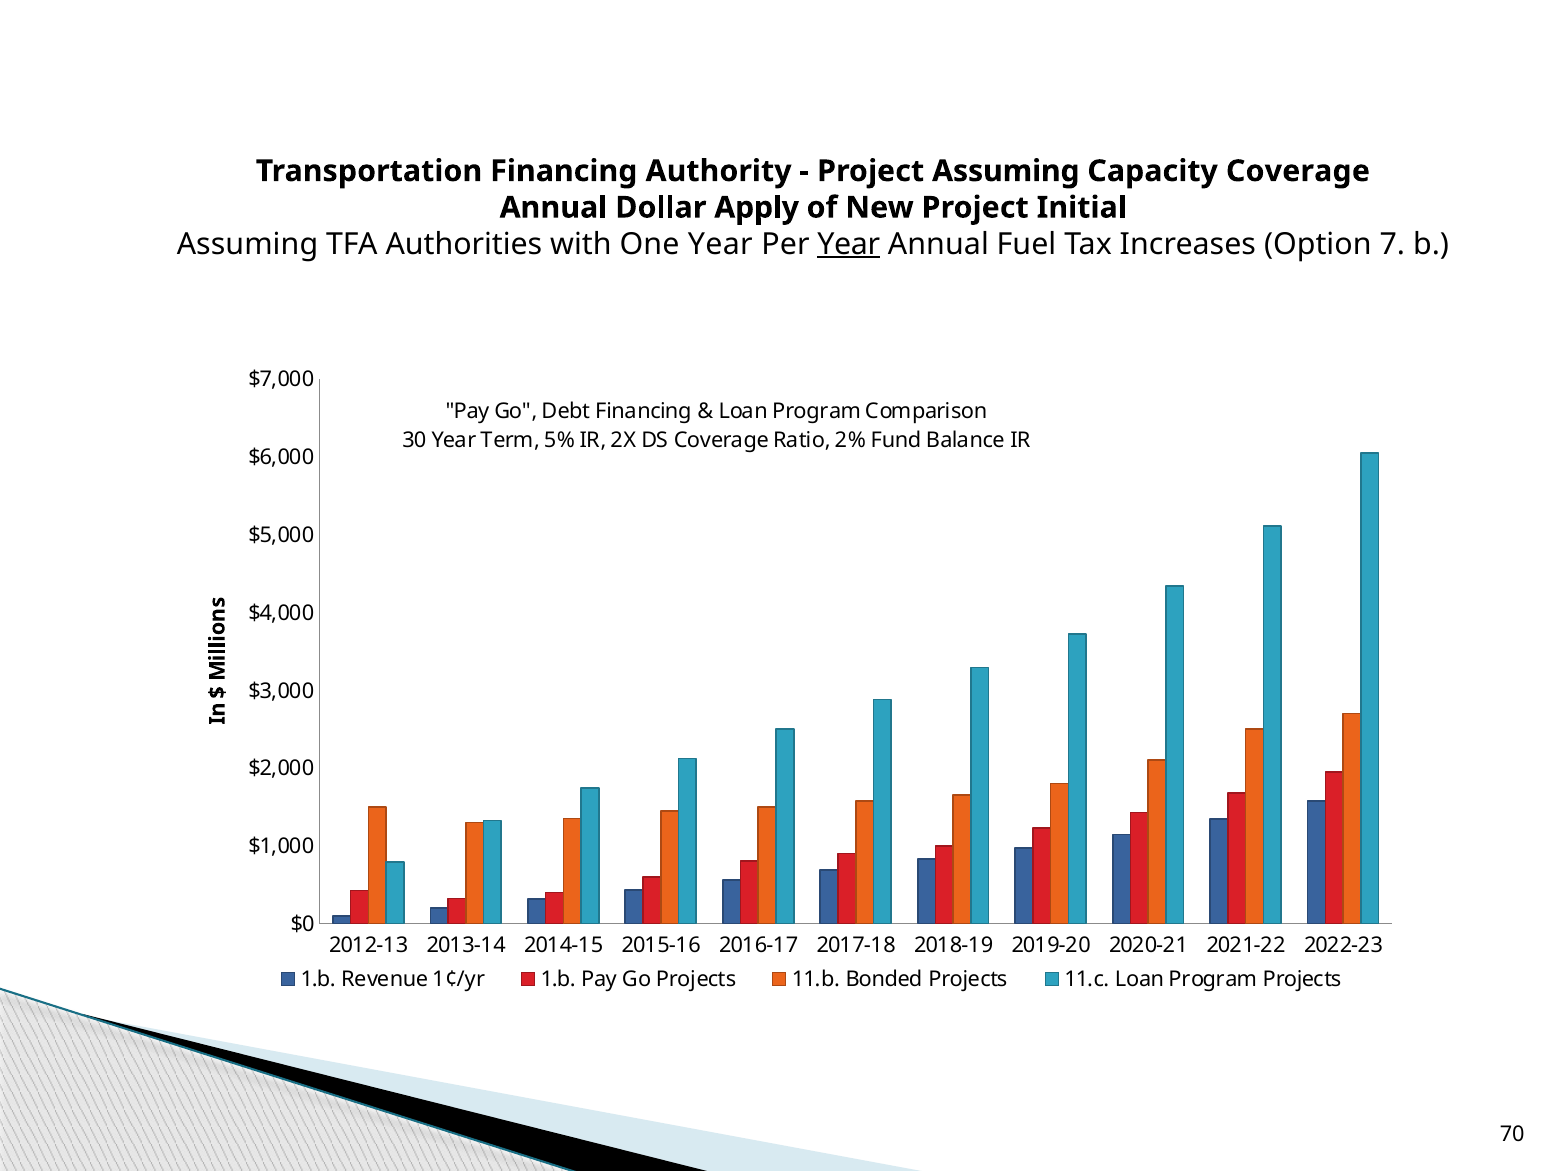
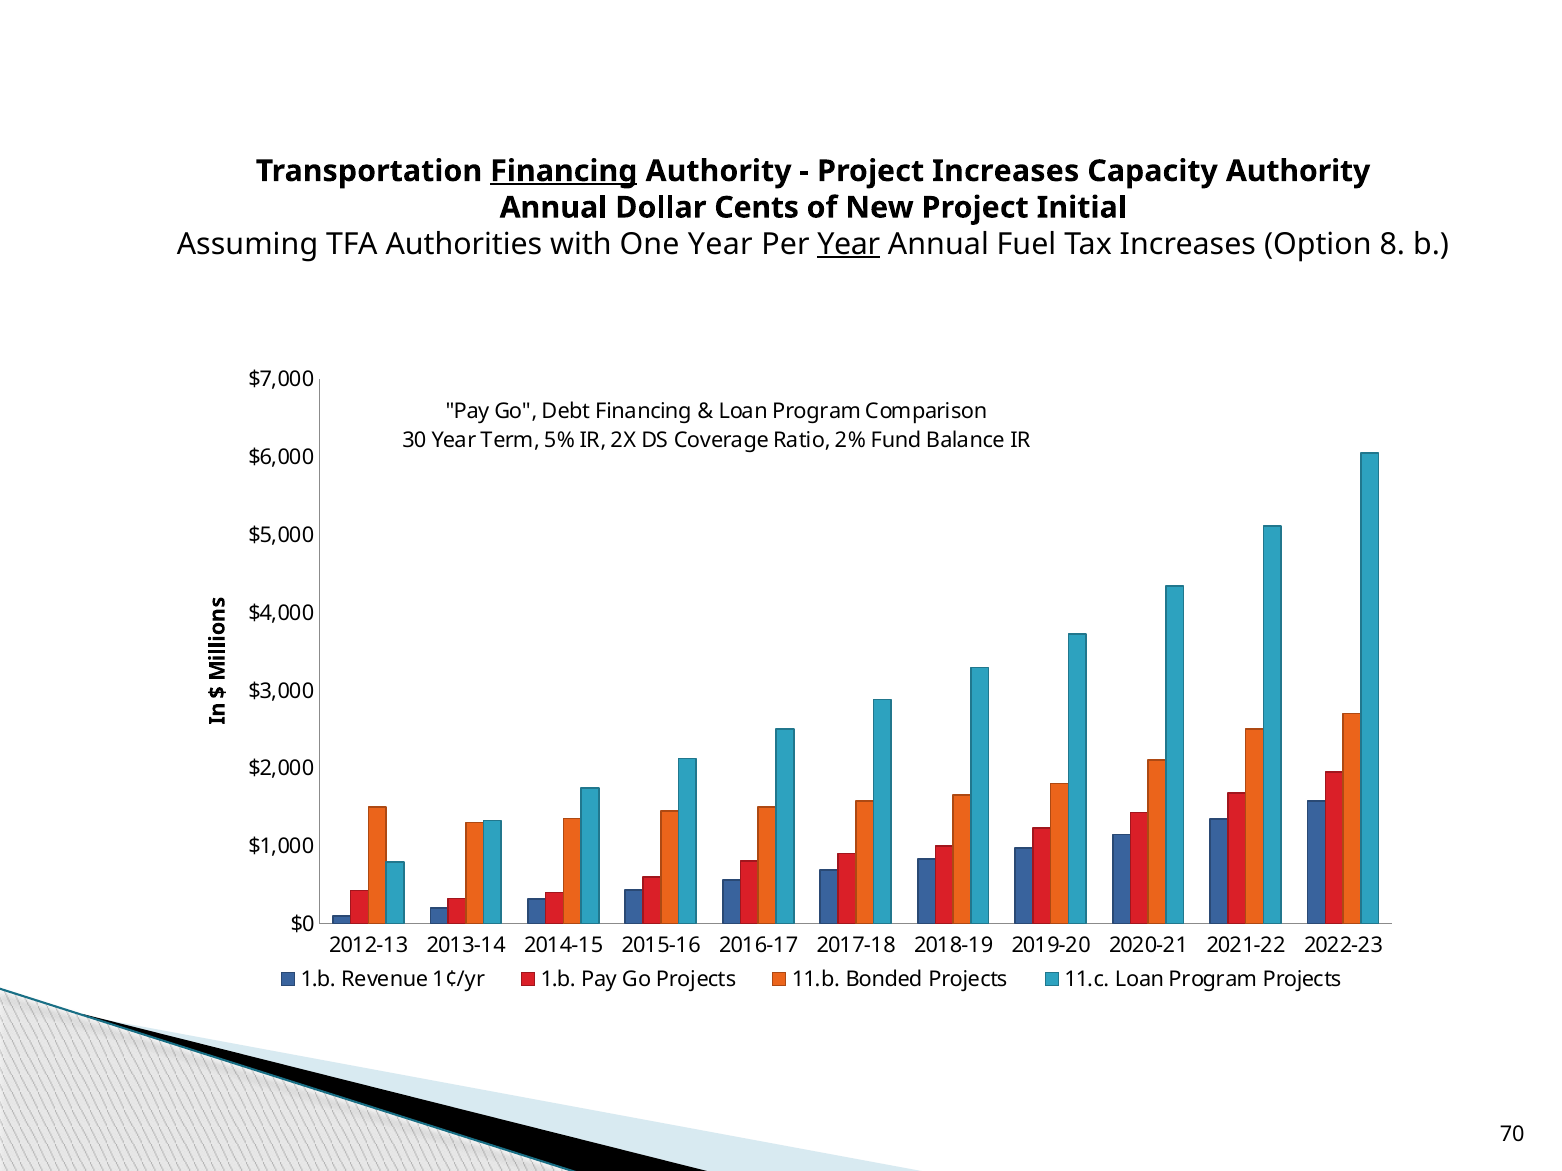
Financing underline: none -> present (564, 171)
Project Assuming: Assuming -> Increases (1006, 171)
Capacity Coverage: Coverage -> Authority (1298, 171)
Apply: Apply -> Cents (757, 208)
7: 7 -> 8 (1392, 244)
